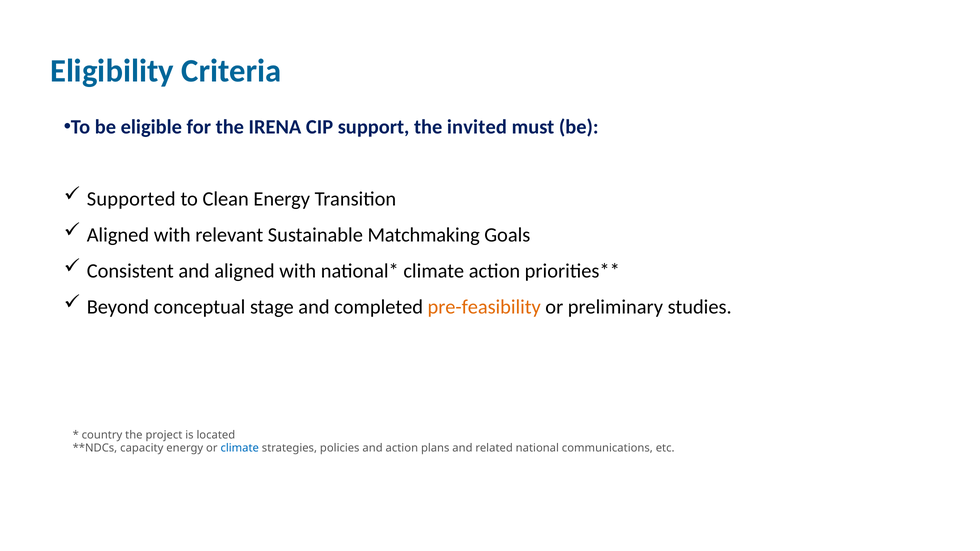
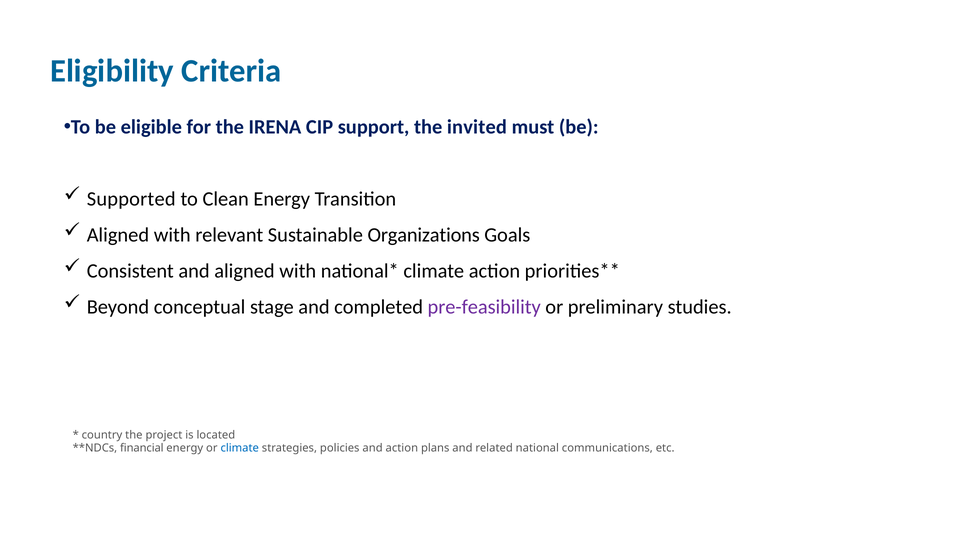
Matchmaking: Matchmaking -> Organizations (424, 235)
pre-feasibility colour: orange -> purple (484, 307)
capacity: capacity -> financial (142, 448)
